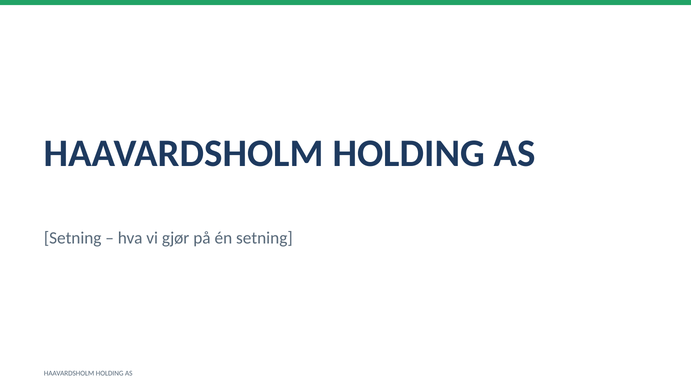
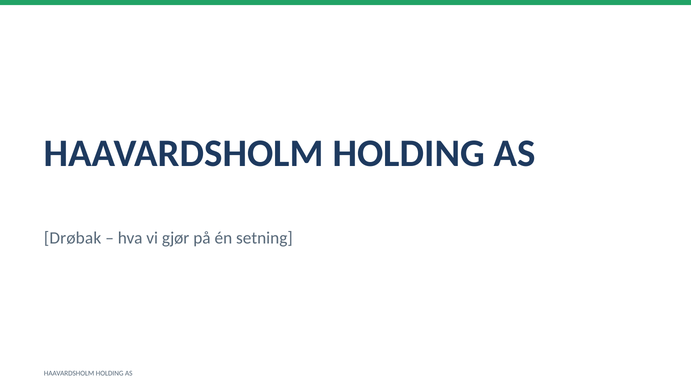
Setning: Setning -> Drøbak (73, 238)
